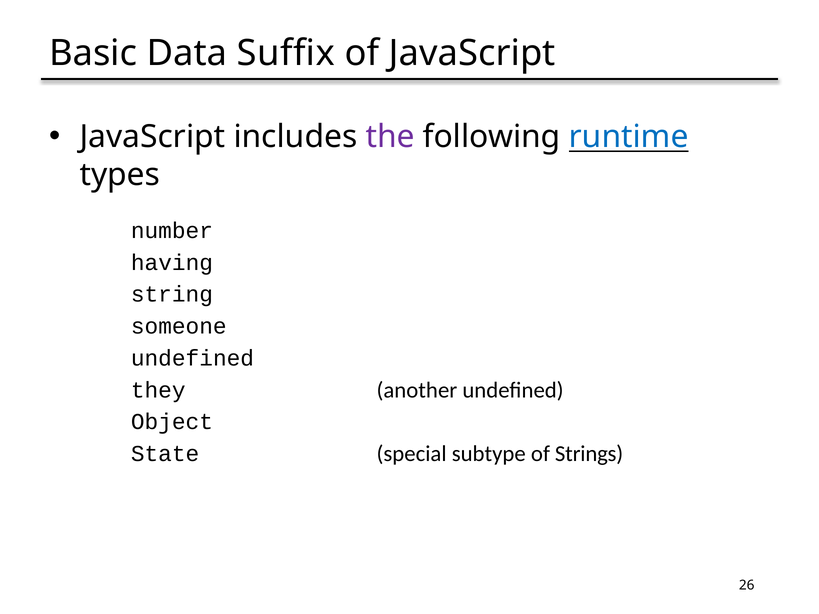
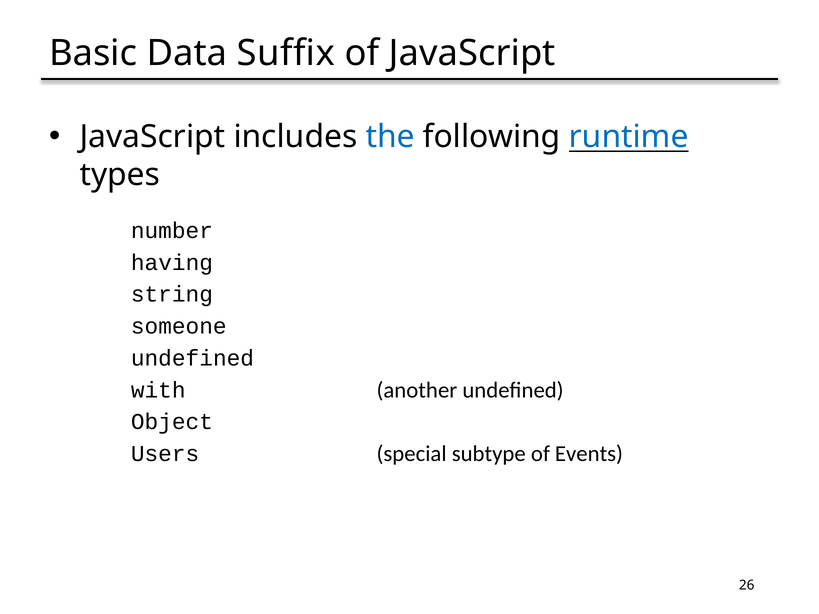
the colour: purple -> blue (390, 137)
they: they -> with (158, 390)
State: State -> Users (165, 454)
Strings: Strings -> Events (589, 454)
